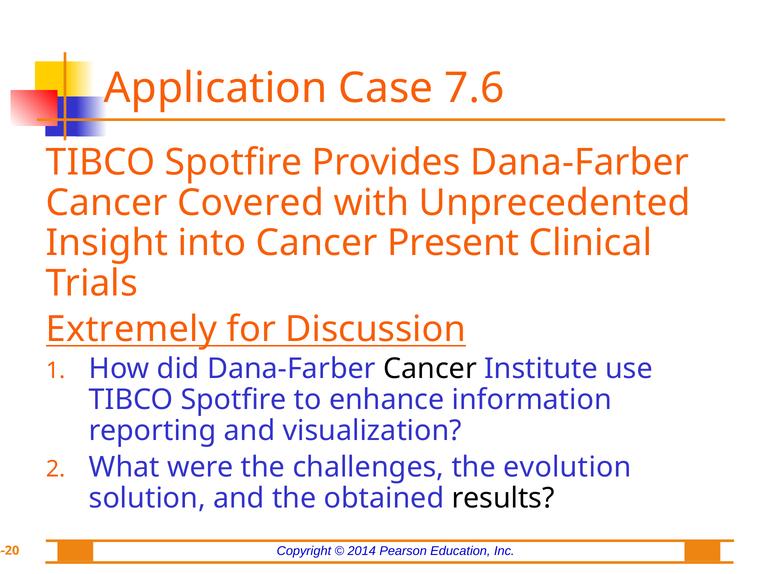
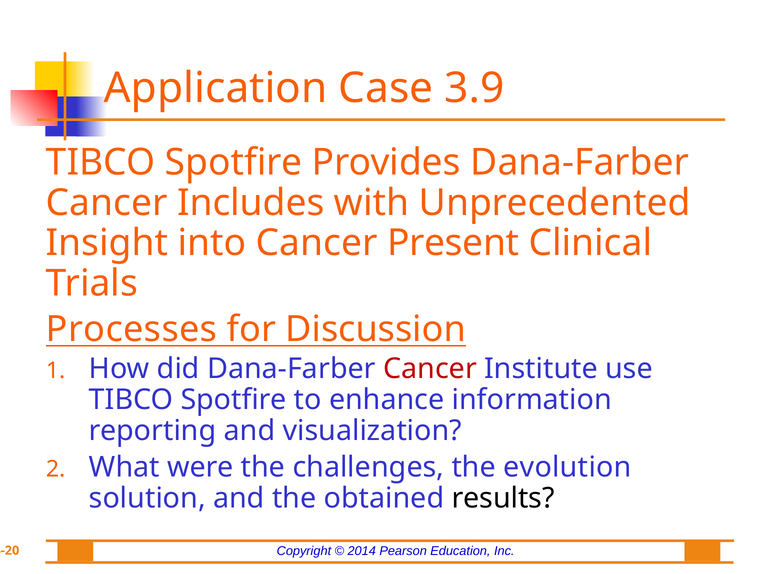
7.6: 7.6 -> 3.9 (474, 88)
Covered: Covered -> Includes (251, 203)
Extremely: Extremely -> Processes (132, 329)
Cancer colour: black -> red (430, 369)
